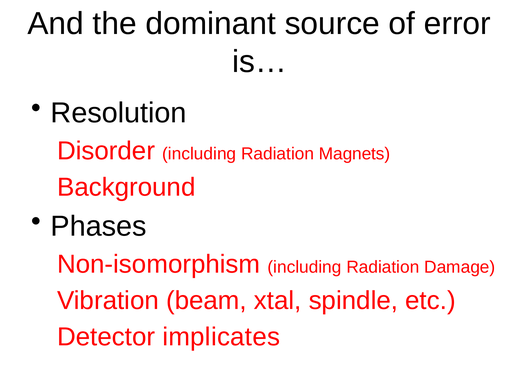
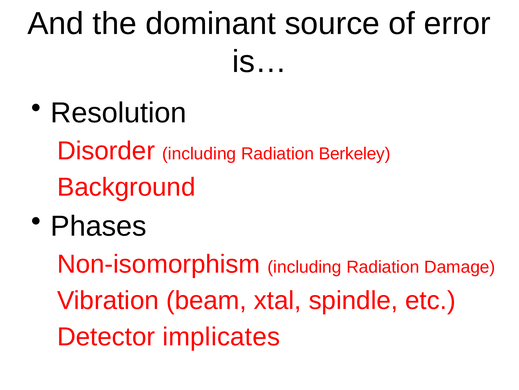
Magnets: Magnets -> Berkeley (355, 153)
